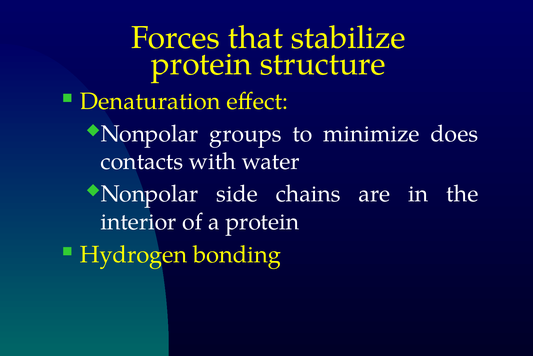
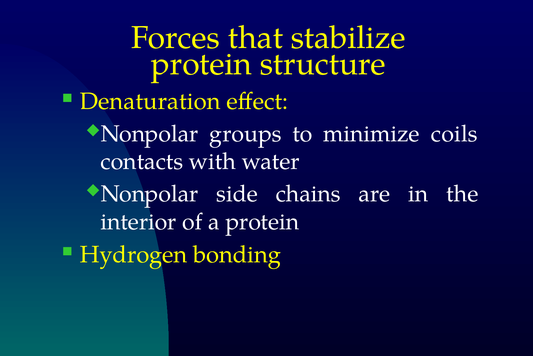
does: does -> coils (454, 134)
